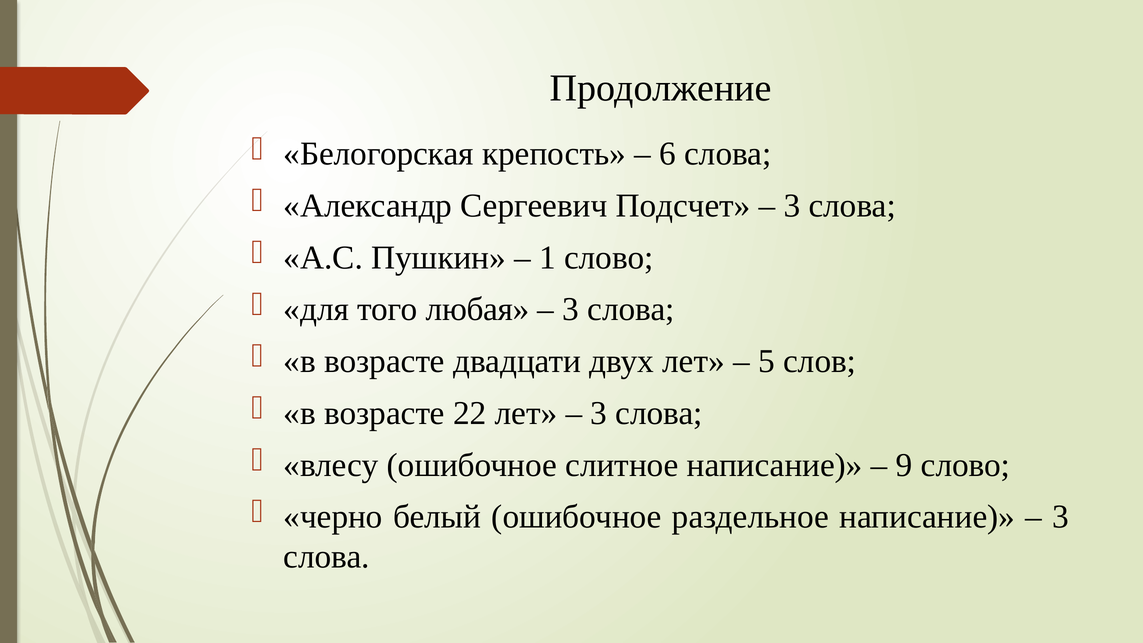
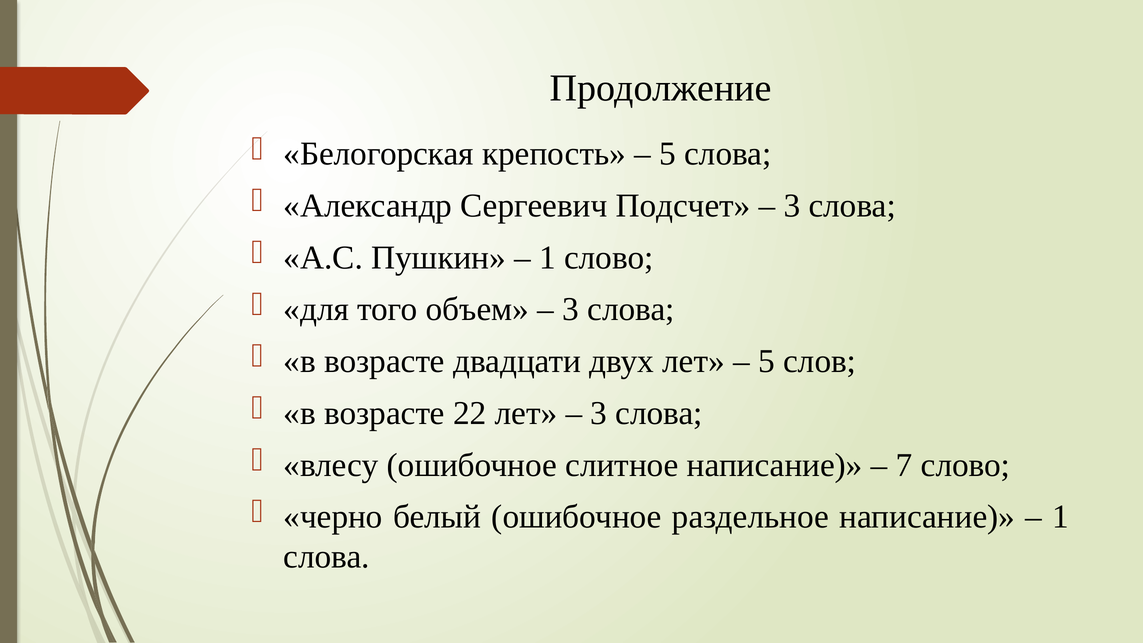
6: 6 -> 5 (668, 154)
любая: любая -> объем (477, 309)
9: 9 -> 7 (904, 465)
3: 3 -> 1 (1061, 517)
